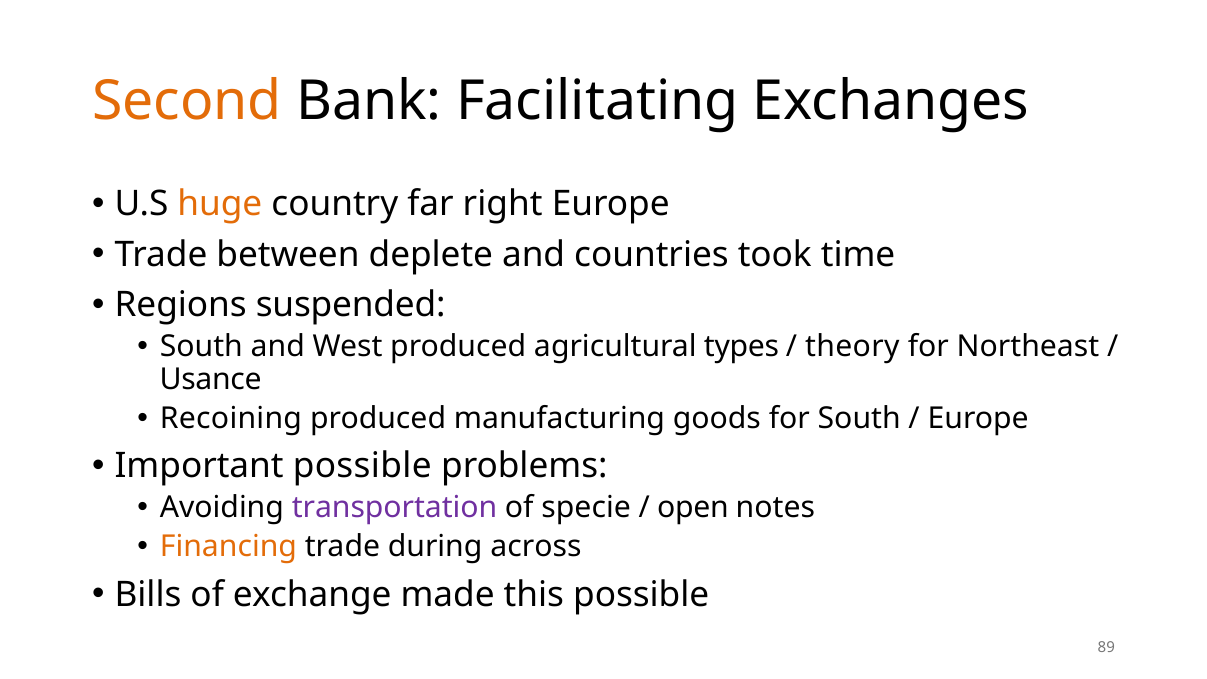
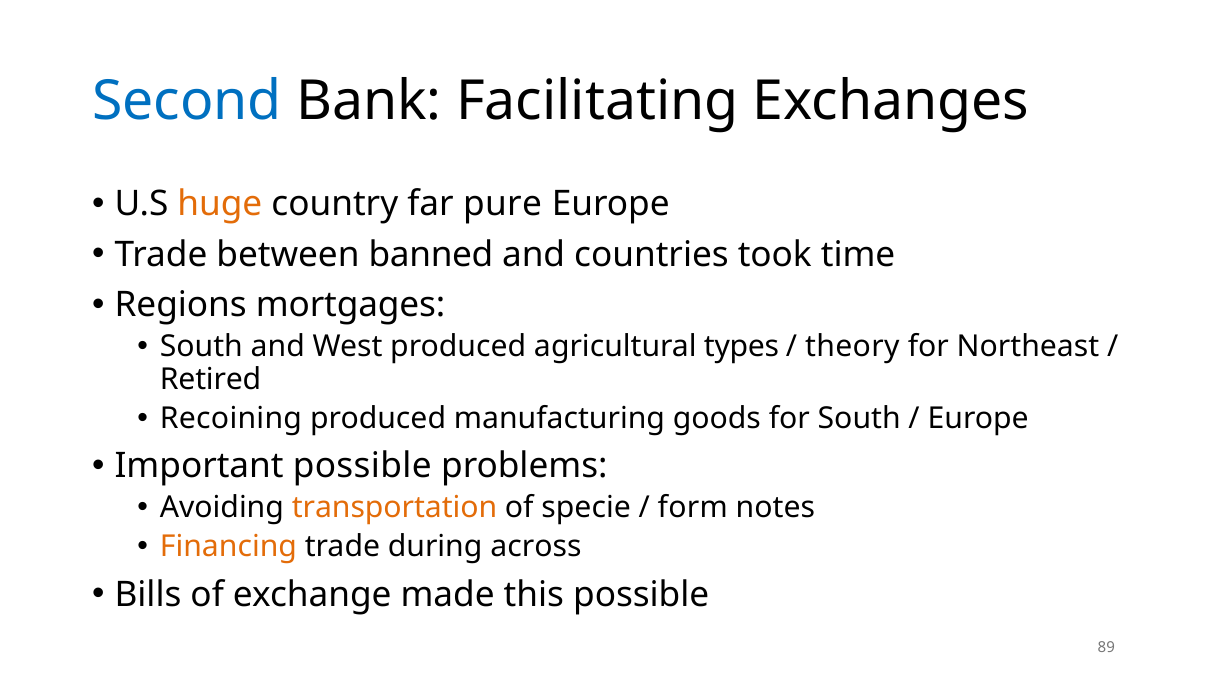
Second colour: orange -> blue (187, 101)
right: right -> pure (503, 204)
deplete: deplete -> banned (431, 255)
suspended: suspended -> mortgages (351, 305)
Usance: Usance -> Retired (211, 379)
transportation colour: purple -> orange (395, 508)
open: open -> form (693, 508)
